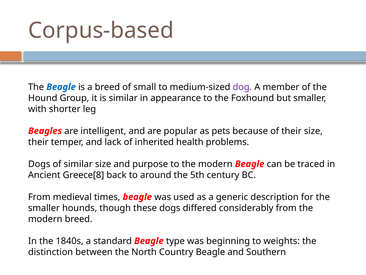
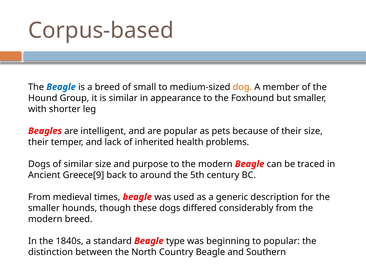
dog colour: purple -> orange (242, 87)
Greece[8: Greece[8 -> Greece[9 (83, 175)
to weights: weights -> popular (282, 241)
